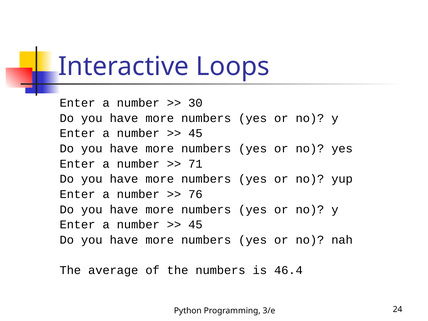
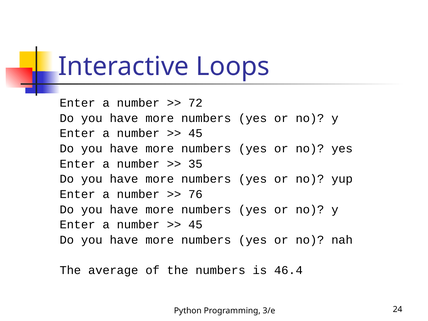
30: 30 -> 72 (195, 103)
71: 71 -> 35 (195, 164)
